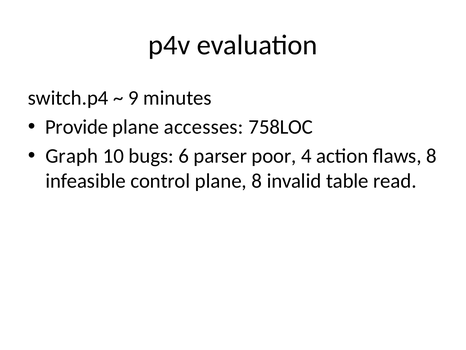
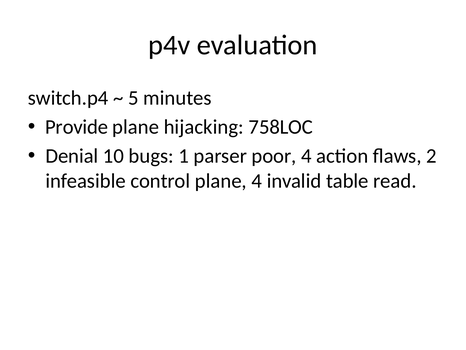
9: 9 -> 5 (133, 98)
accesses: accesses -> hijacking (204, 127)
Graph: Graph -> Denial (72, 156)
6: 6 -> 1 (184, 156)
flaws 8: 8 -> 2 (431, 156)
plane 8: 8 -> 4 (257, 181)
